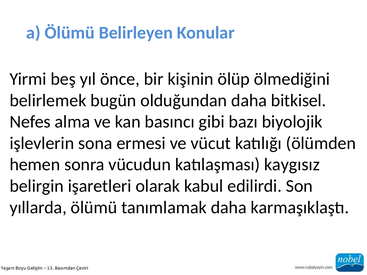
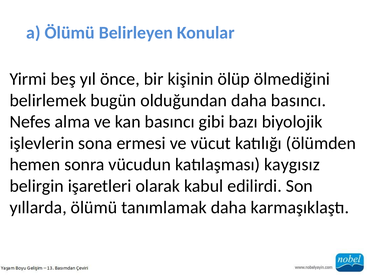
daha bitkisel: bitkisel -> basıncı (299, 101)
